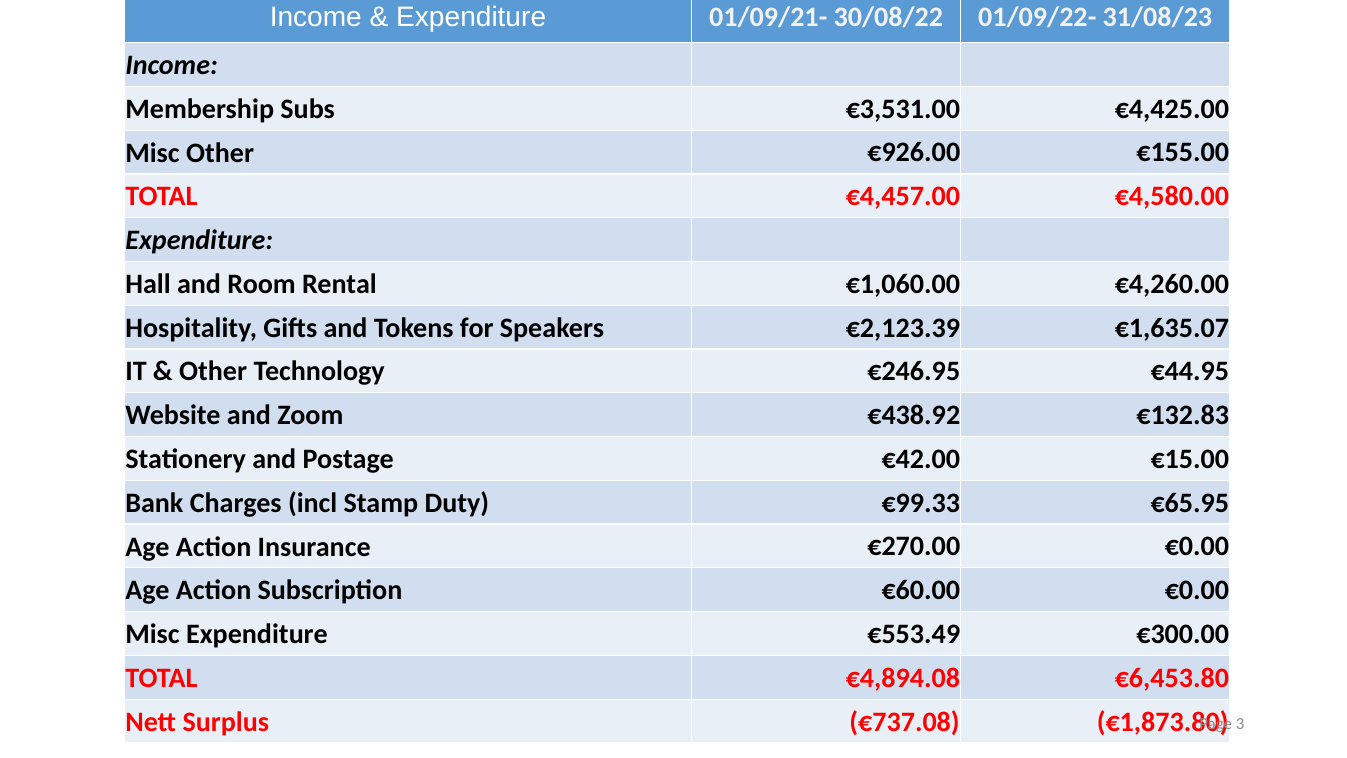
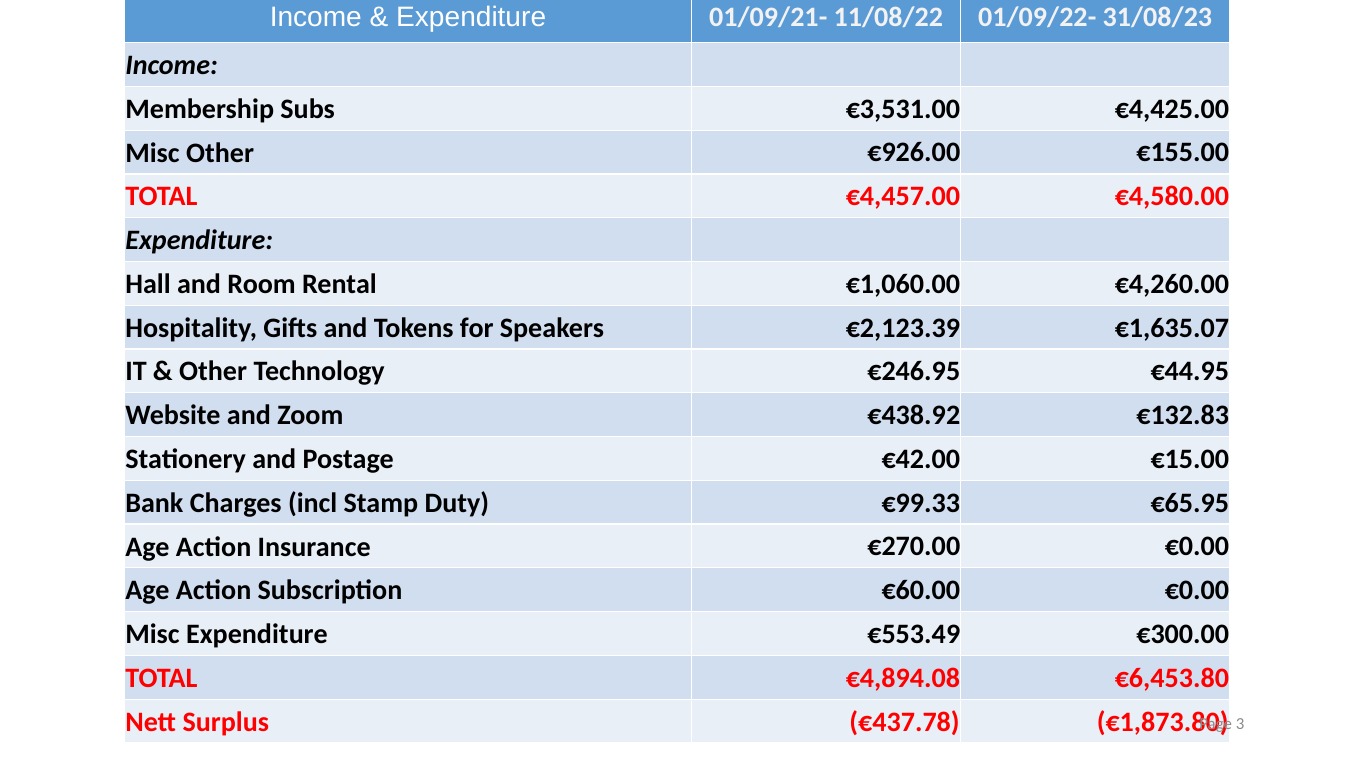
30/08/22: 30/08/22 -> 11/08/22 (888, 18)
€737.08: €737.08 -> €437.78 (905, 722)
